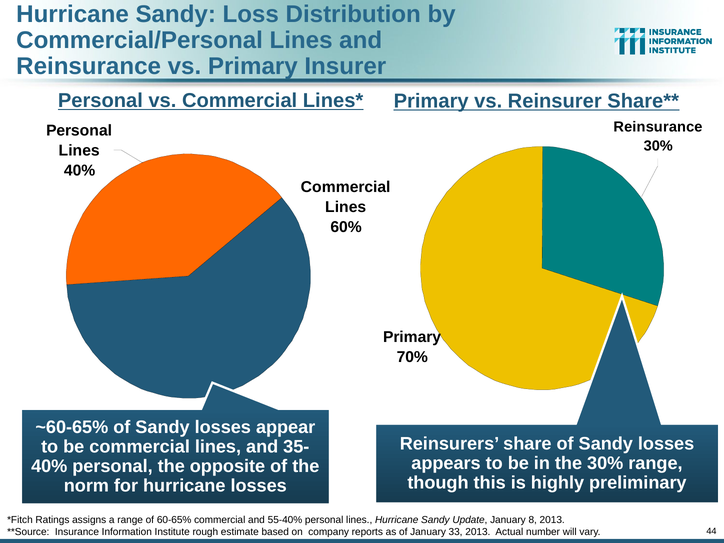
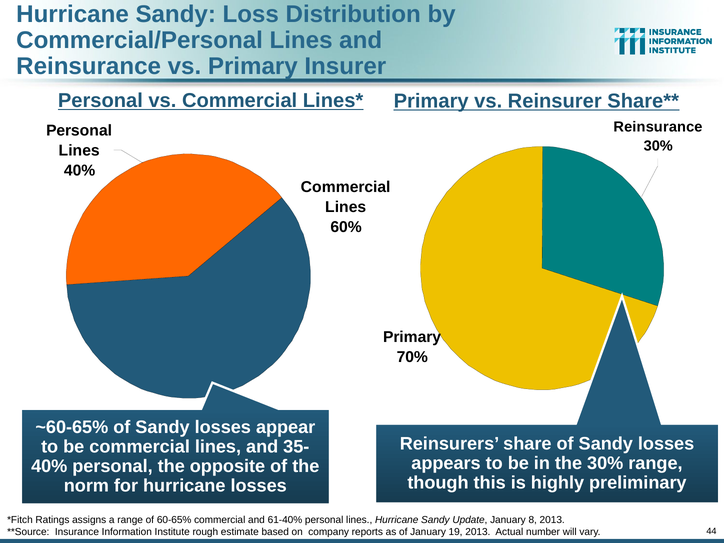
55-40%: 55-40% -> 61-40% (285, 520)
33: 33 -> 19 (456, 532)
